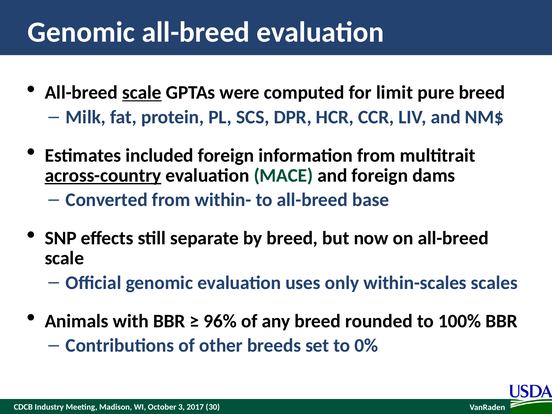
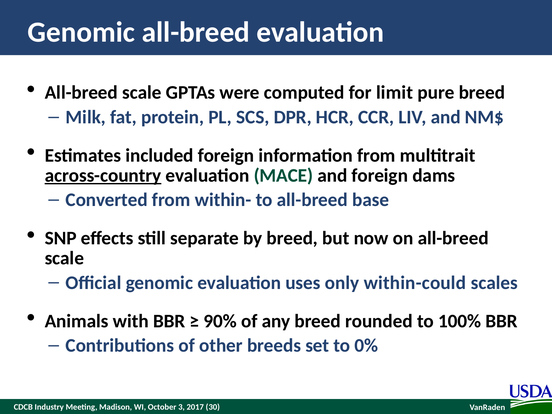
scale underline: present -> none (142, 93)
within-scales: within-scales -> within-could (415, 283)
96%: 96% -> 90% (220, 321)
